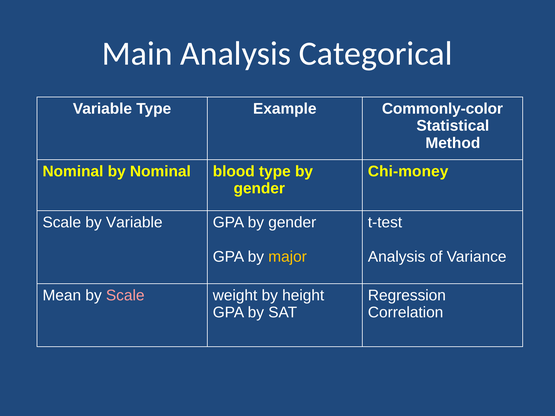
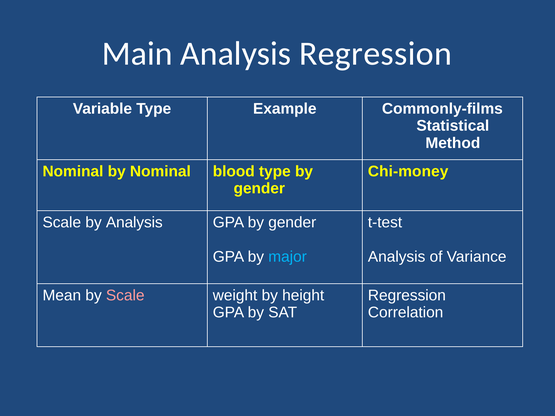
Analysis Categorical: Categorical -> Regression (375, 54)
Commonly-color: Commonly-color -> Commonly-films (442, 109)
by Variable: Variable -> Analysis (134, 222)
major colour: yellow -> light blue (288, 257)
